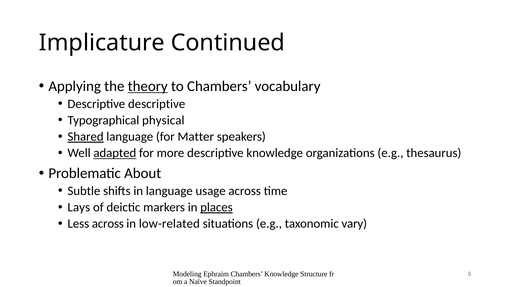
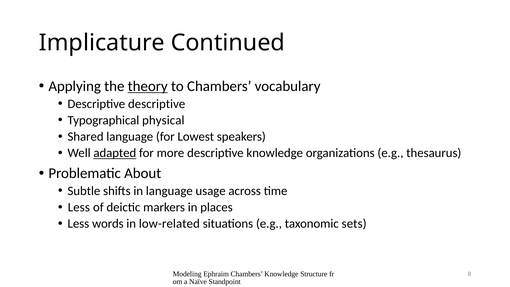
Shared underline: present -> none (86, 137)
Matter: Matter -> Lowest (196, 137)
Lays: Lays -> Less (79, 207)
places underline: present -> none (216, 207)
Less across: across -> words (108, 224)
vary: vary -> sets (354, 224)
